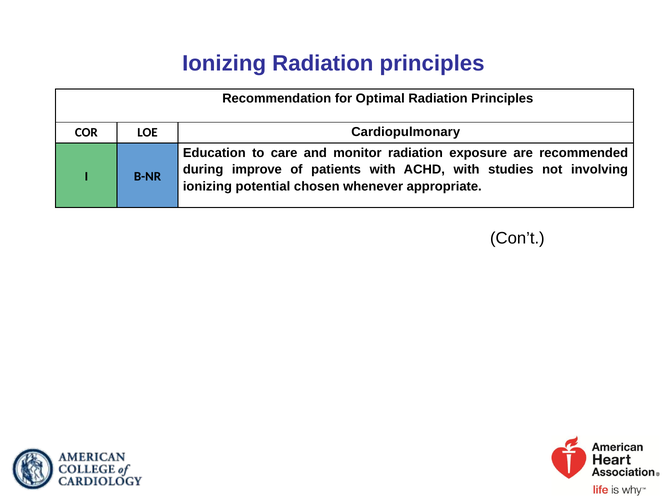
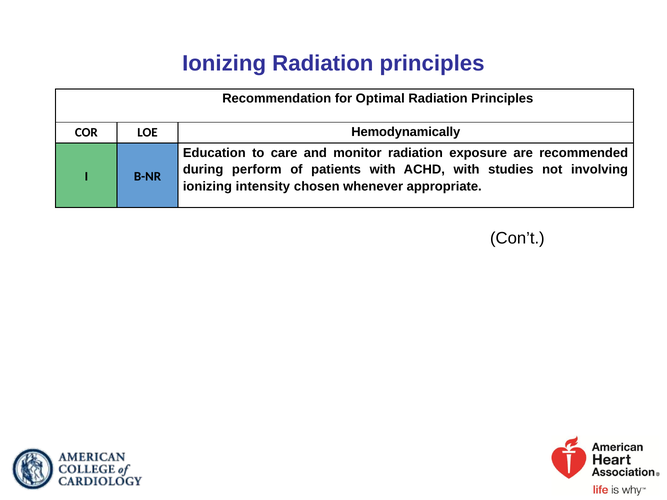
Cardiopulmonary: Cardiopulmonary -> Hemodynamically (406, 132)
improve: improve -> perform (257, 170)
potential: potential -> intensity (263, 186)
